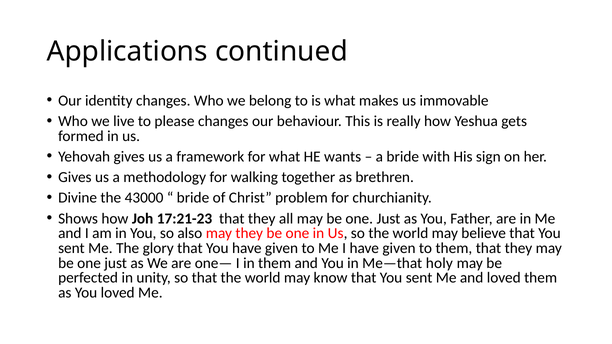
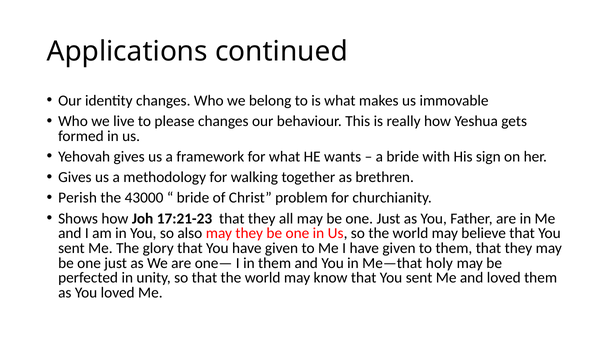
Divine: Divine -> Perish (78, 198)
